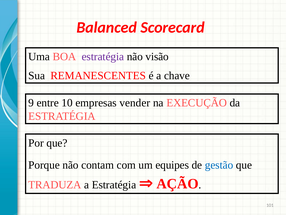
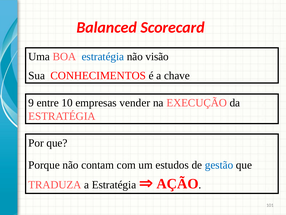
estratégia colour: purple -> blue (103, 57)
REMANESCENTES: REMANESCENTES -> CONHECIMENTOS (98, 75)
equipes: equipes -> estudos (172, 165)
